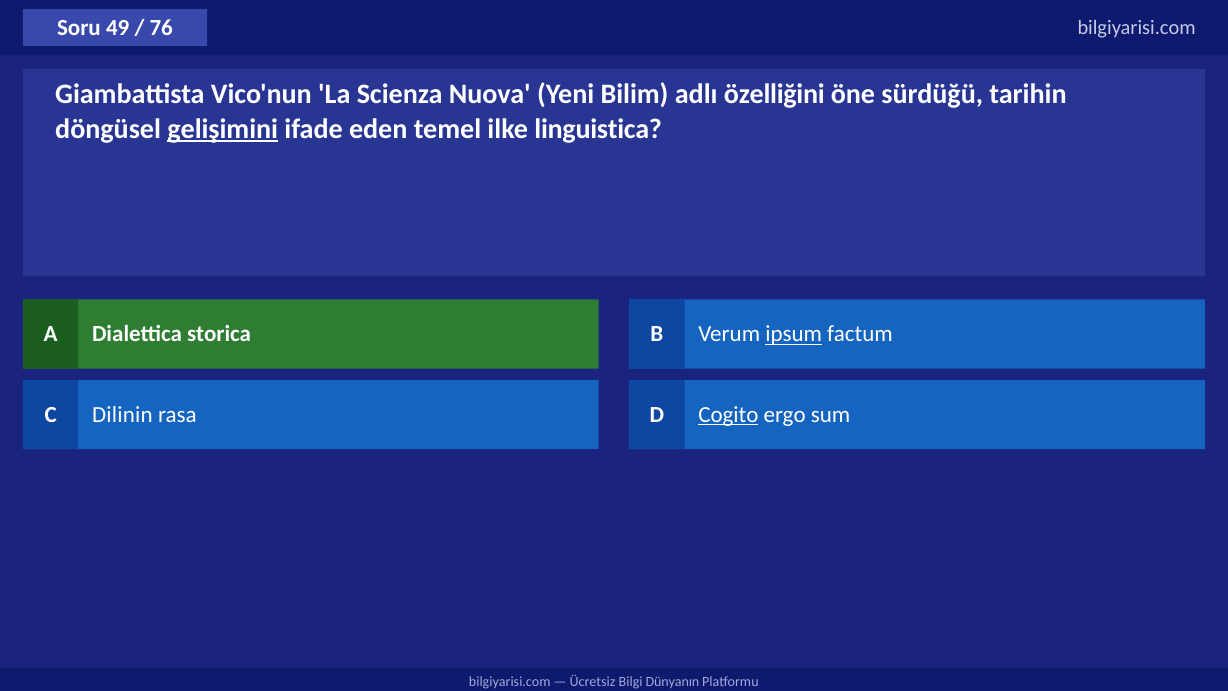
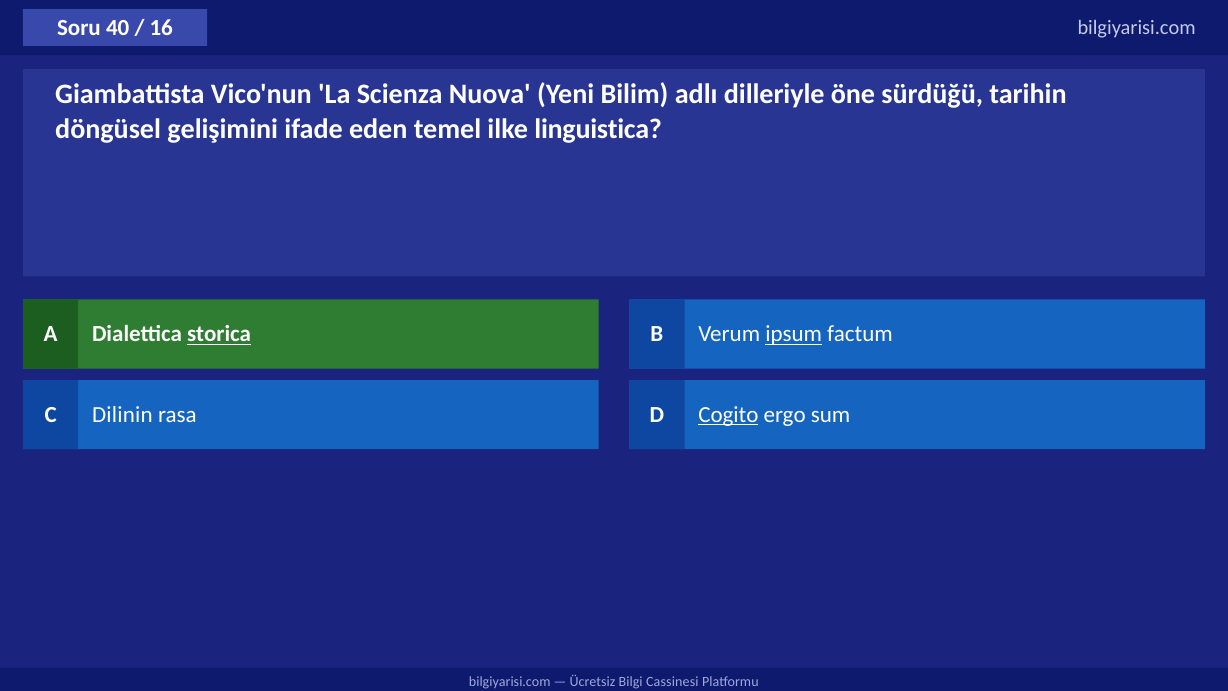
49: 49 -> 40 (118, 28)
76: 76 -> 16 (161, 28)
özelliğini: özelliğini -> dilleriyle (774, 95)
gelişimini underline: present -> none (223, 129)
storica underline: none -> present (219, 334)
Dünyanın: Dünyanın -> Cassinesi (672, 681)
